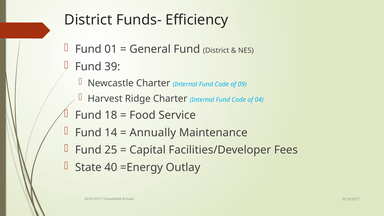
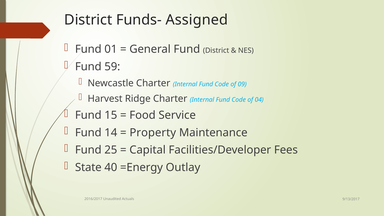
Efficiency: Efficiency -> Assigned (197, 20)
39: 39 -> 59 (112, 67)
18: 18 -> 15 (111, 115)
Annually: Annually -> Property (153, 133)
